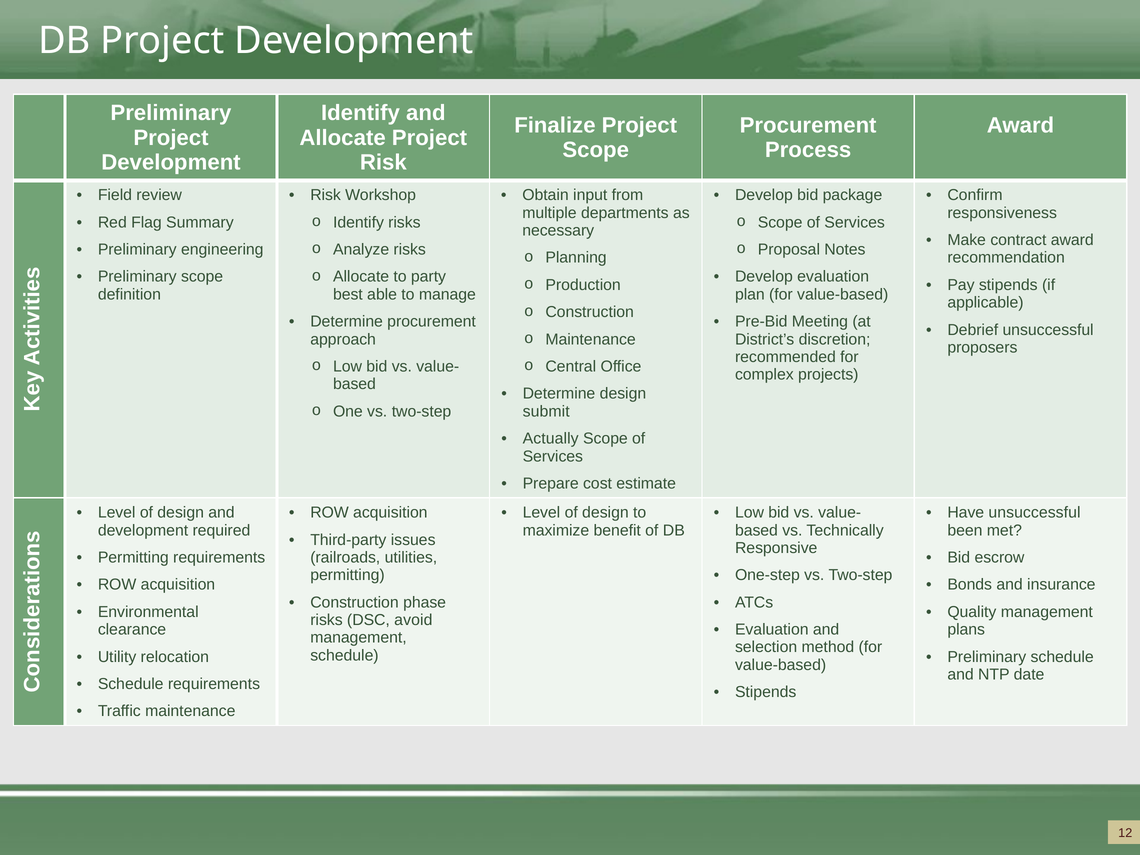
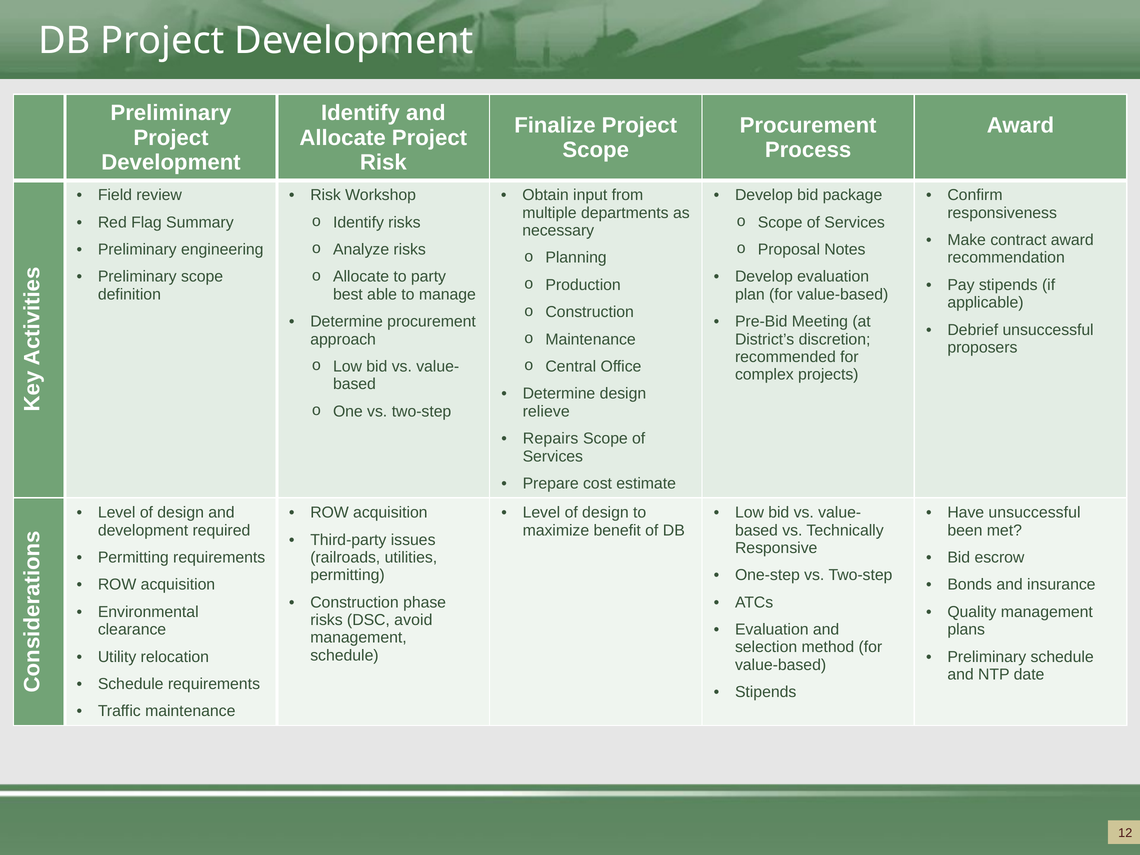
submit: submit -> relieve (546, 411)
Actually: Actually -> Repairs (551, 439)
